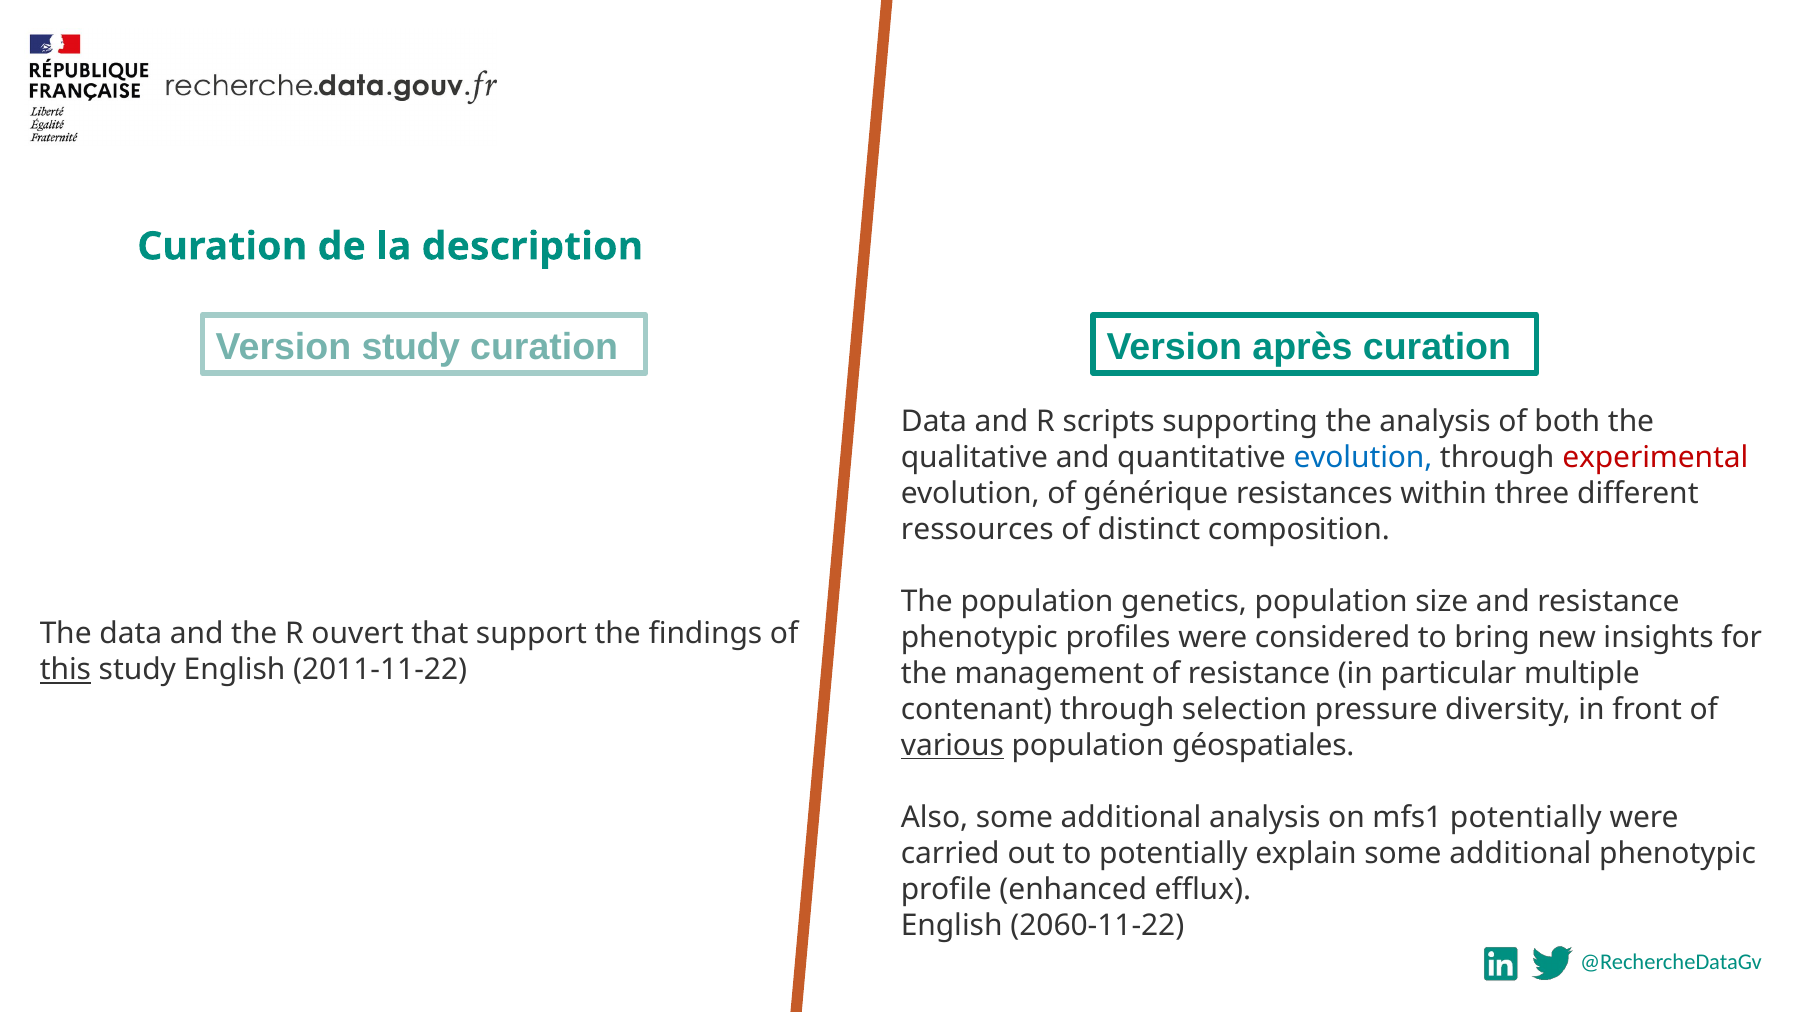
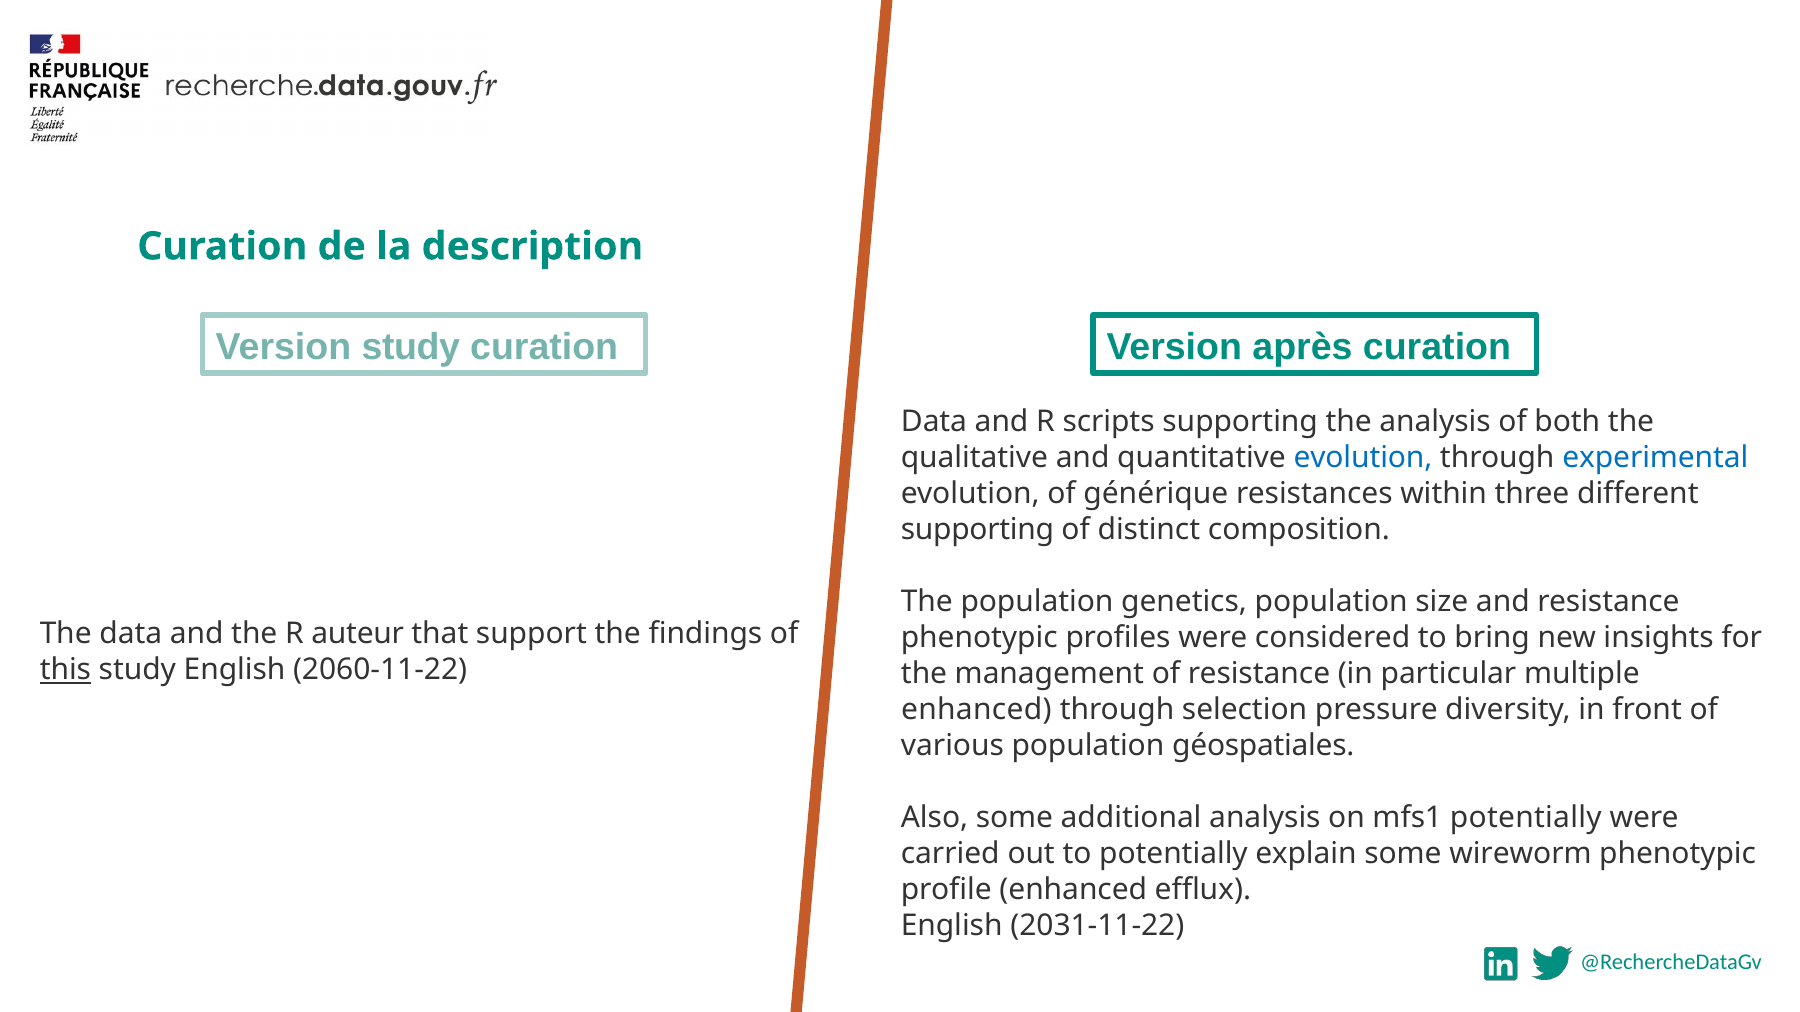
experimental colour: red -> blue (1655, 458)
ressources: ressources -> supporting (977, 530)
ouvert: ouvert -> auteur (358, 634)
2011-11-22: 2011-11-22 -> 2060-11-22 (380, 670)
contenant: contenant -> enhanced (976, 710)
various underline: present -> none (952, 746)
explain some additional: additional -> wireworm (1520, 854)
2060-11-22: 2060-11-22 -> 2031-11-22 (1097, 926)
